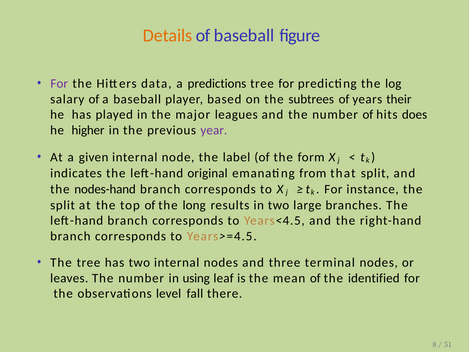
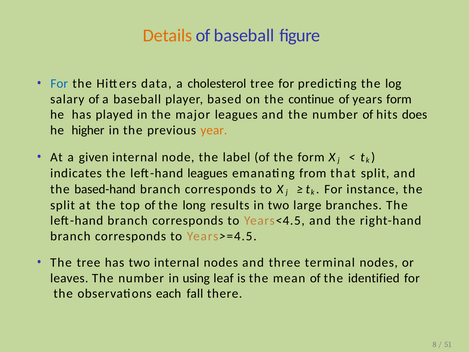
For colour: purple -> blue (59, 84)
predictions: predictions -> cholesterol (217, 84)
subtrees: subtrees -> continue (311, 99)
years their: their -> form (399, 99)
year colour: purple -> orange (214, 130)
left-hand original: original -> leagues (208, 173)
nodes-hand: nodes-hand -> based-hand (105, 189)
level: level -> each (169, 294)
